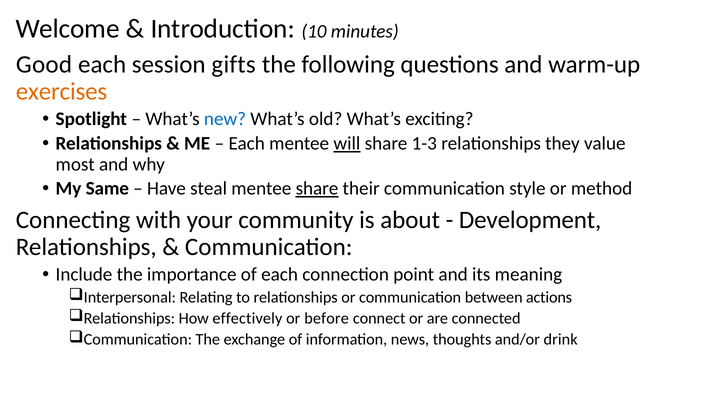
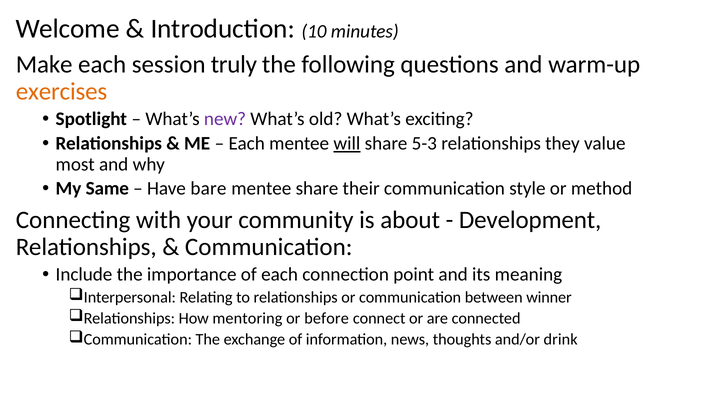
Good: Good -> Make (44, 64)
gifts: gifts -> truly (234, 64)
new colour: blue -> purple (225, 119)
1-3: 1-3 -> 5-3 (424, 143)
steal: steal -> bare (208, 188)
share underline: present -> none (317, 188)
actions: actions -> winner (549, 297)
effectively: effectively -> mentoring (247, 318)
